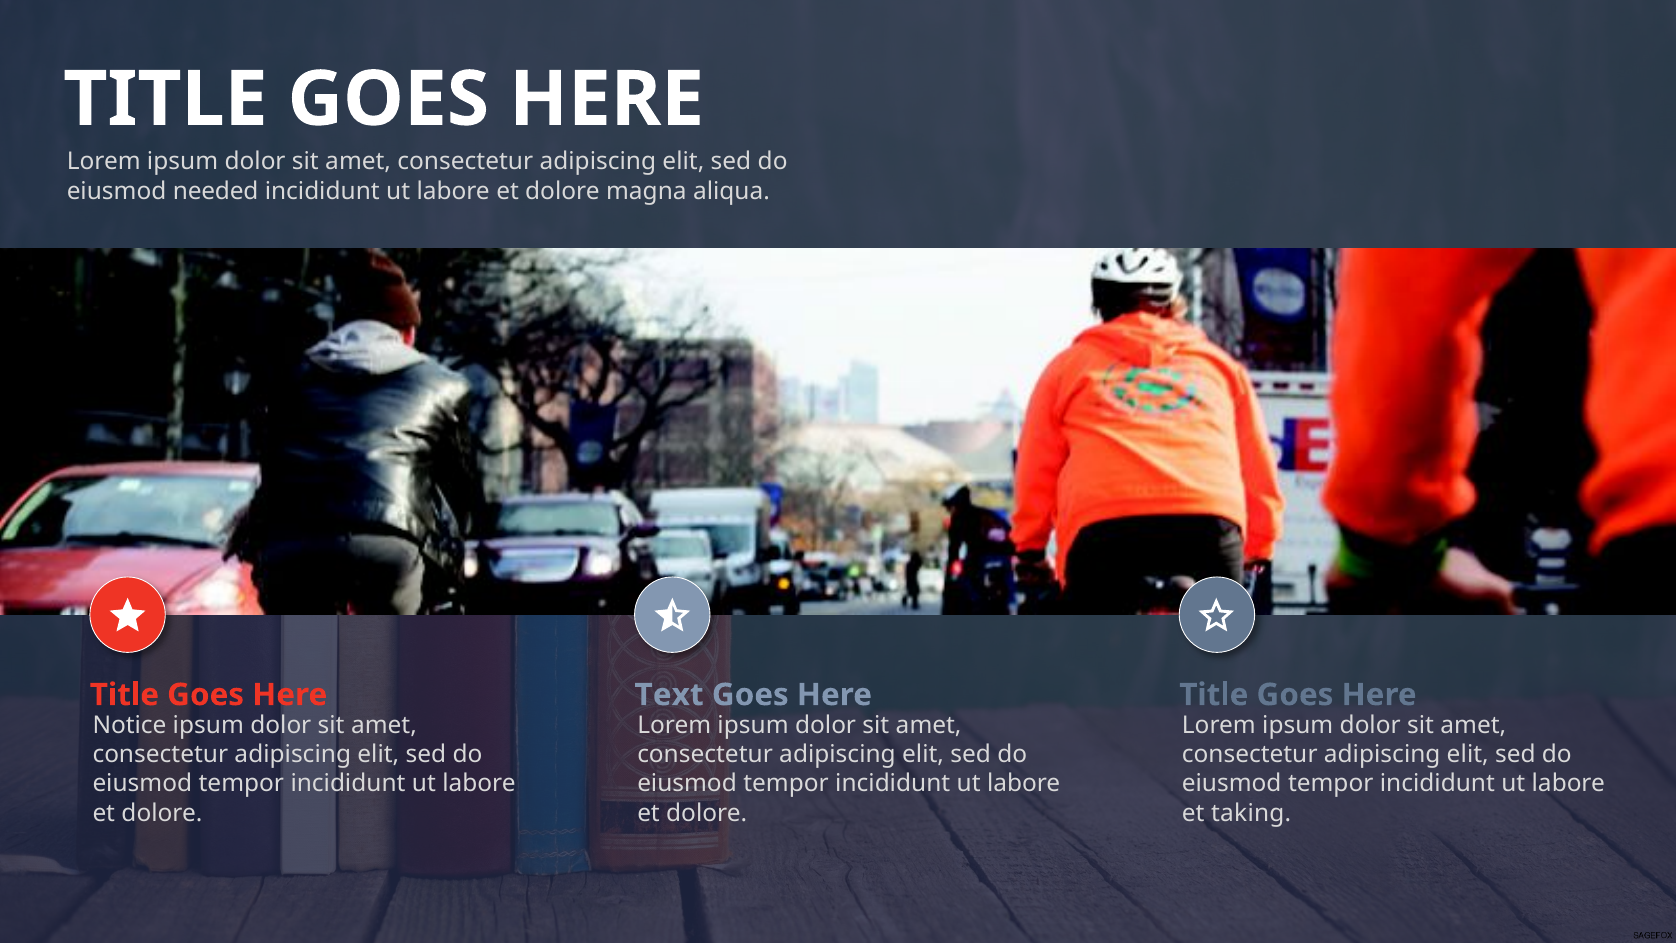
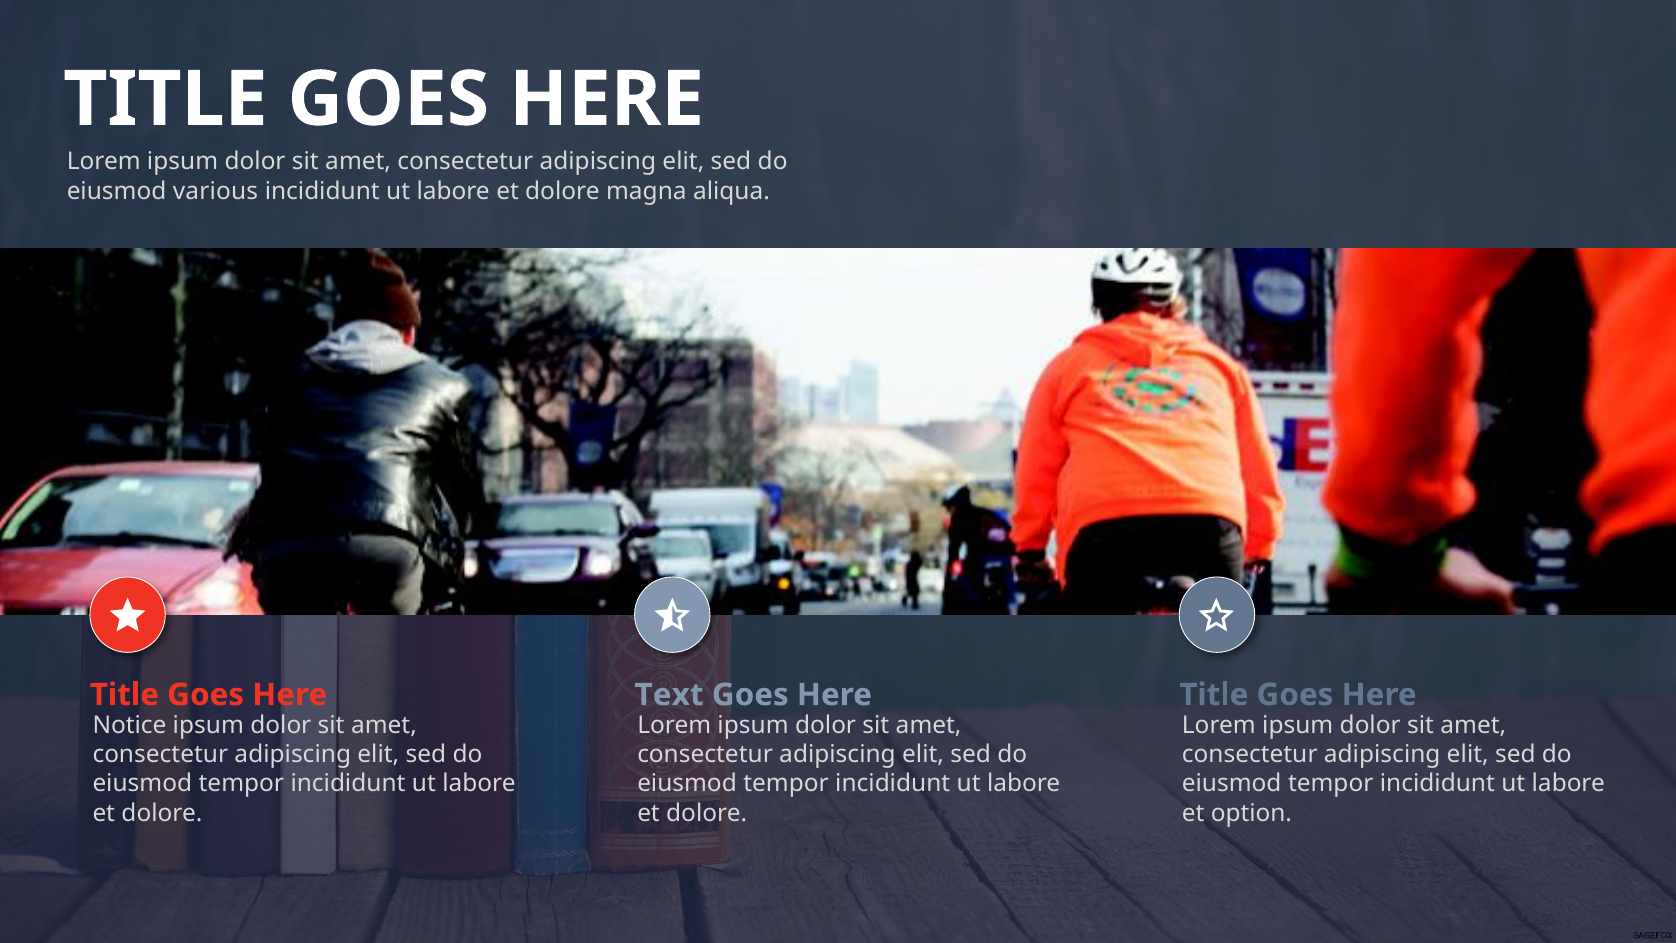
needed: needed -> various (215, 191)
taking: taking -> option (1251, 813)
